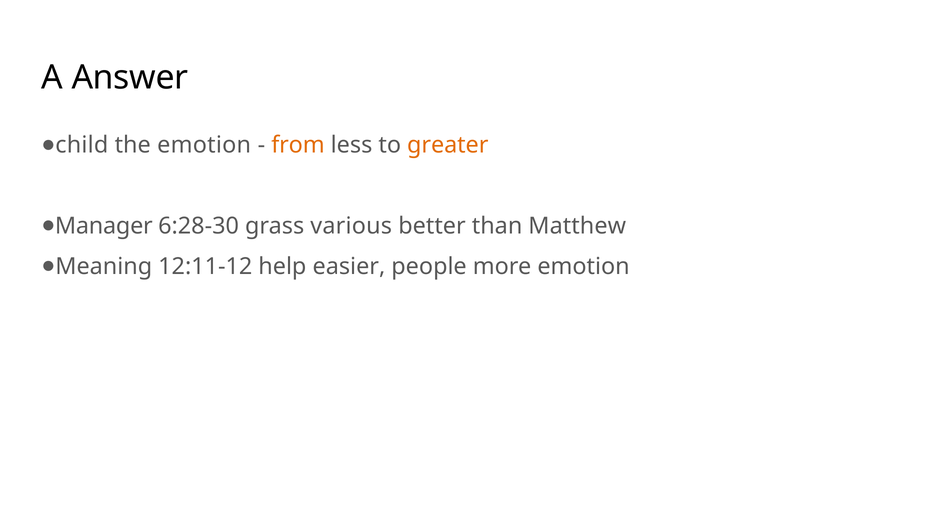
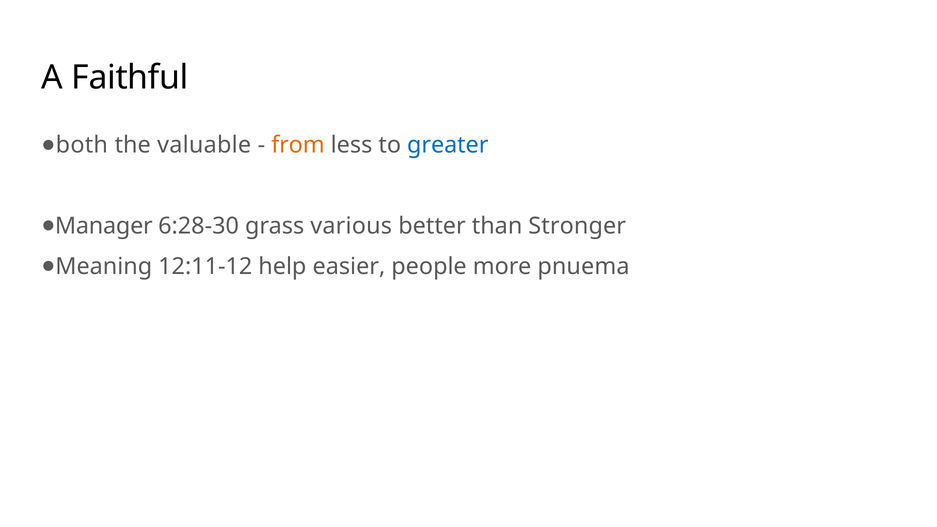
Answer: Answer -> Faithful (130, 78)
child: child -> both (82, 145)
the emotion: emotion -> valuable (204, 145)
greater colour: orange -> blue (448, 145)
Matthew: Matthew -> Stronger (577, 226)
more emotion: emotion -> pnuema (583, 267)
